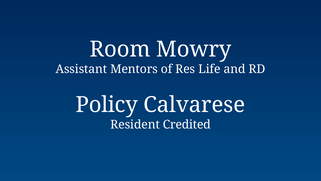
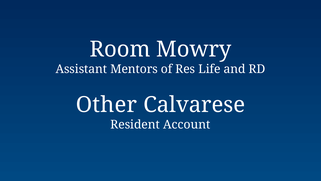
Policy: Policy -> Other (107, 105)
Credited: Credited -> Account (187, 124)
